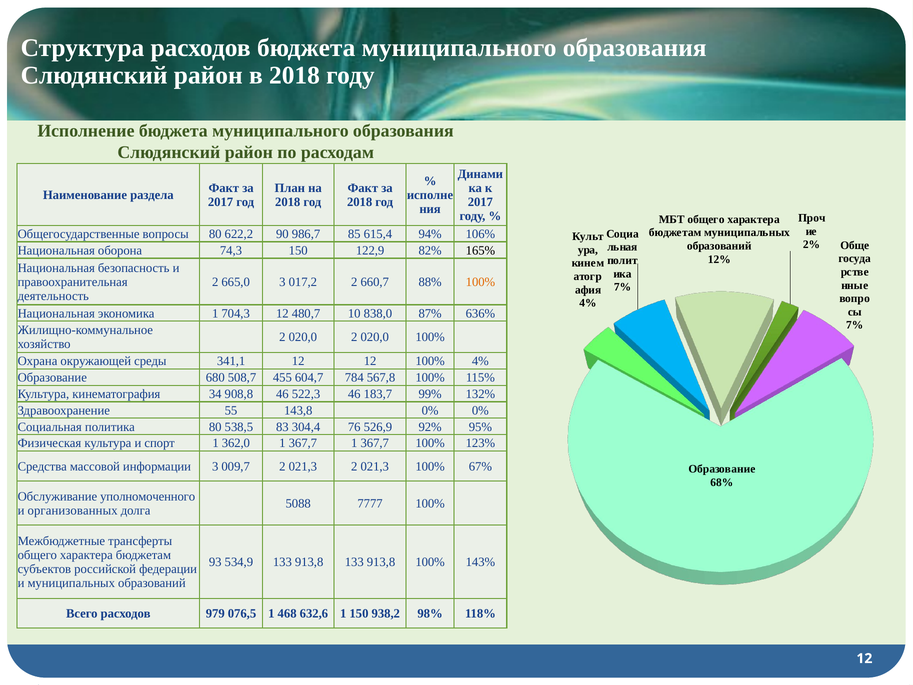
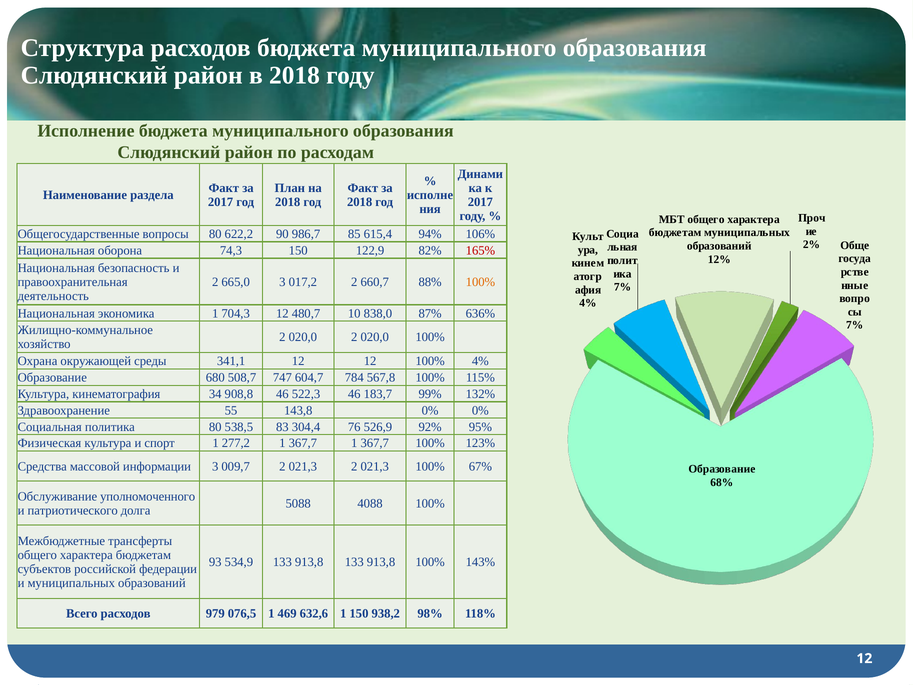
165% colour: black -> red (480, 250)
455: 455 -> 747 (282, 377)
362,0: 362,0 -> 277,2 (236, 443)
7777: 7777 -> 4088 (370, 503)
организованных: организованных -> патриотического (73, 510)
468: 468 -> 469 (287, 613)
